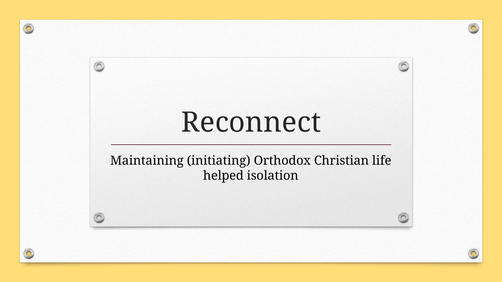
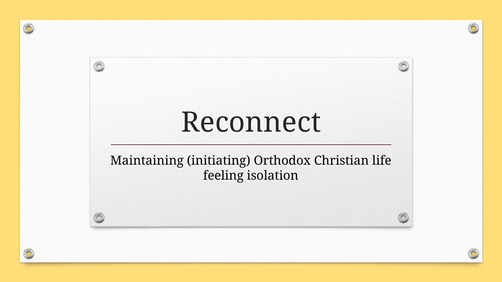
helped: helped -> feeling (223, 176)
